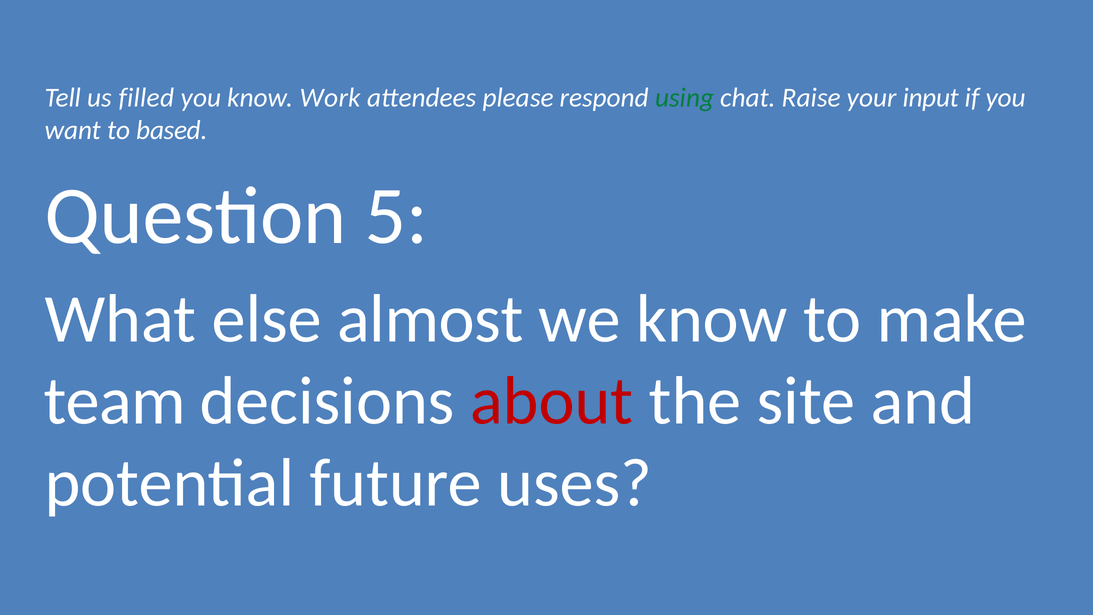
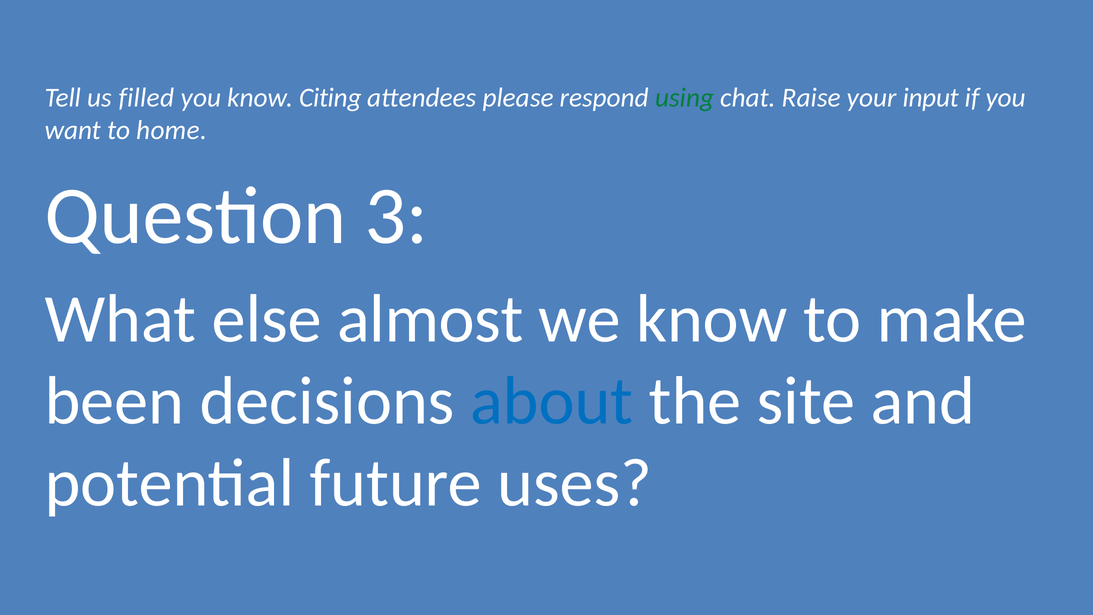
Work: Work -> Citing (330, 98)
based: based -> home (172, 130)
5: 5 -> 3 (397, 216)
team: team -> been (114, 401)
about colour: red -> blue (552, 401)
